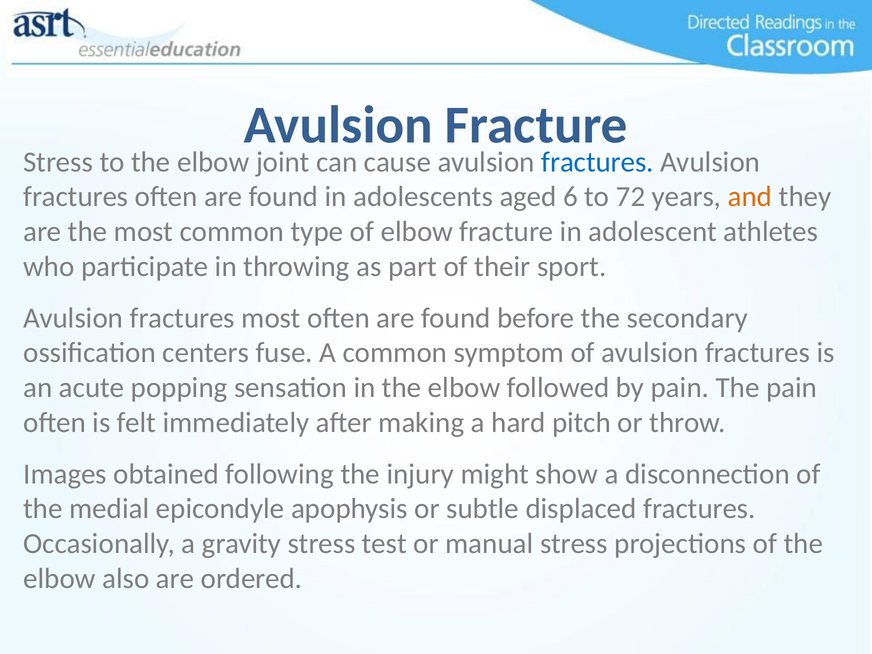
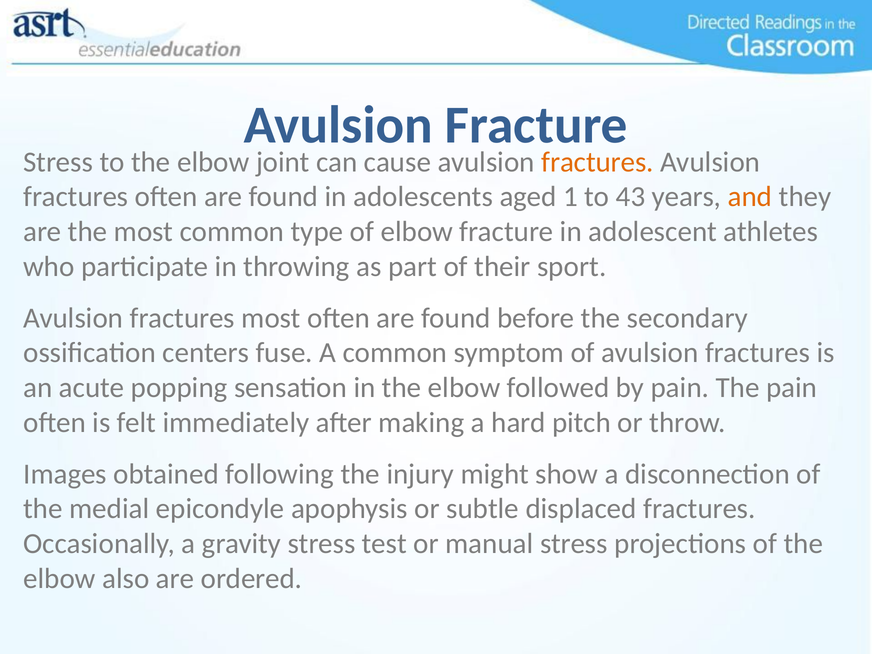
fractures colour: blue -> orange (598, 162)
6: 6 -> 1 (570, 197)
72: 72 -> 43 (631, 197)
